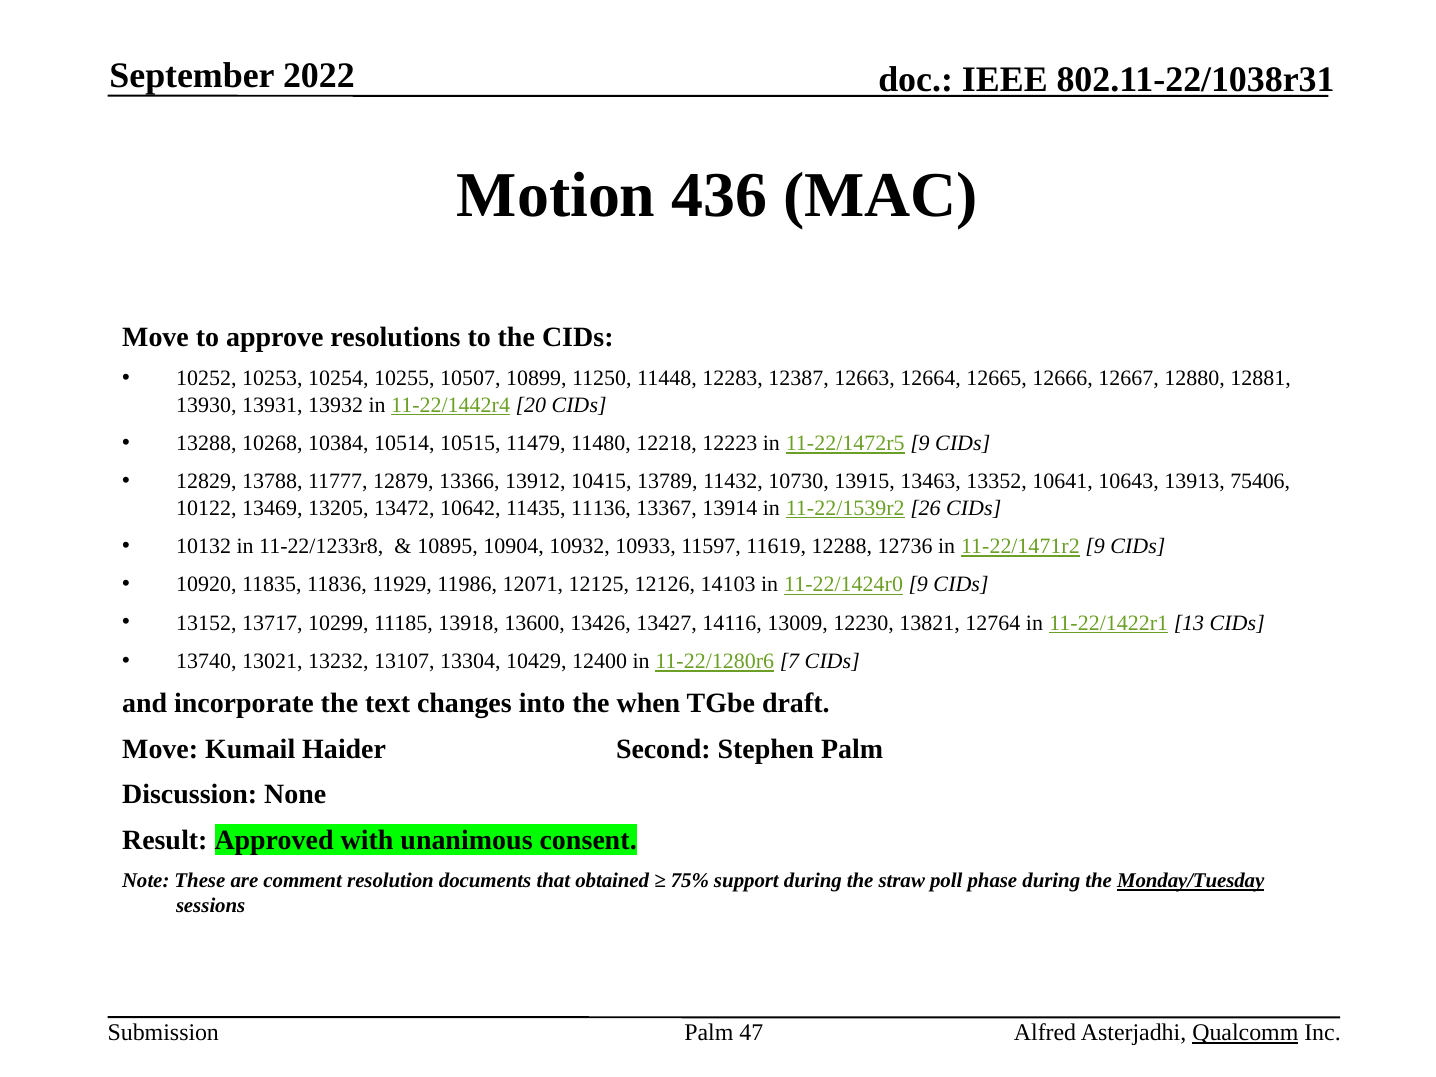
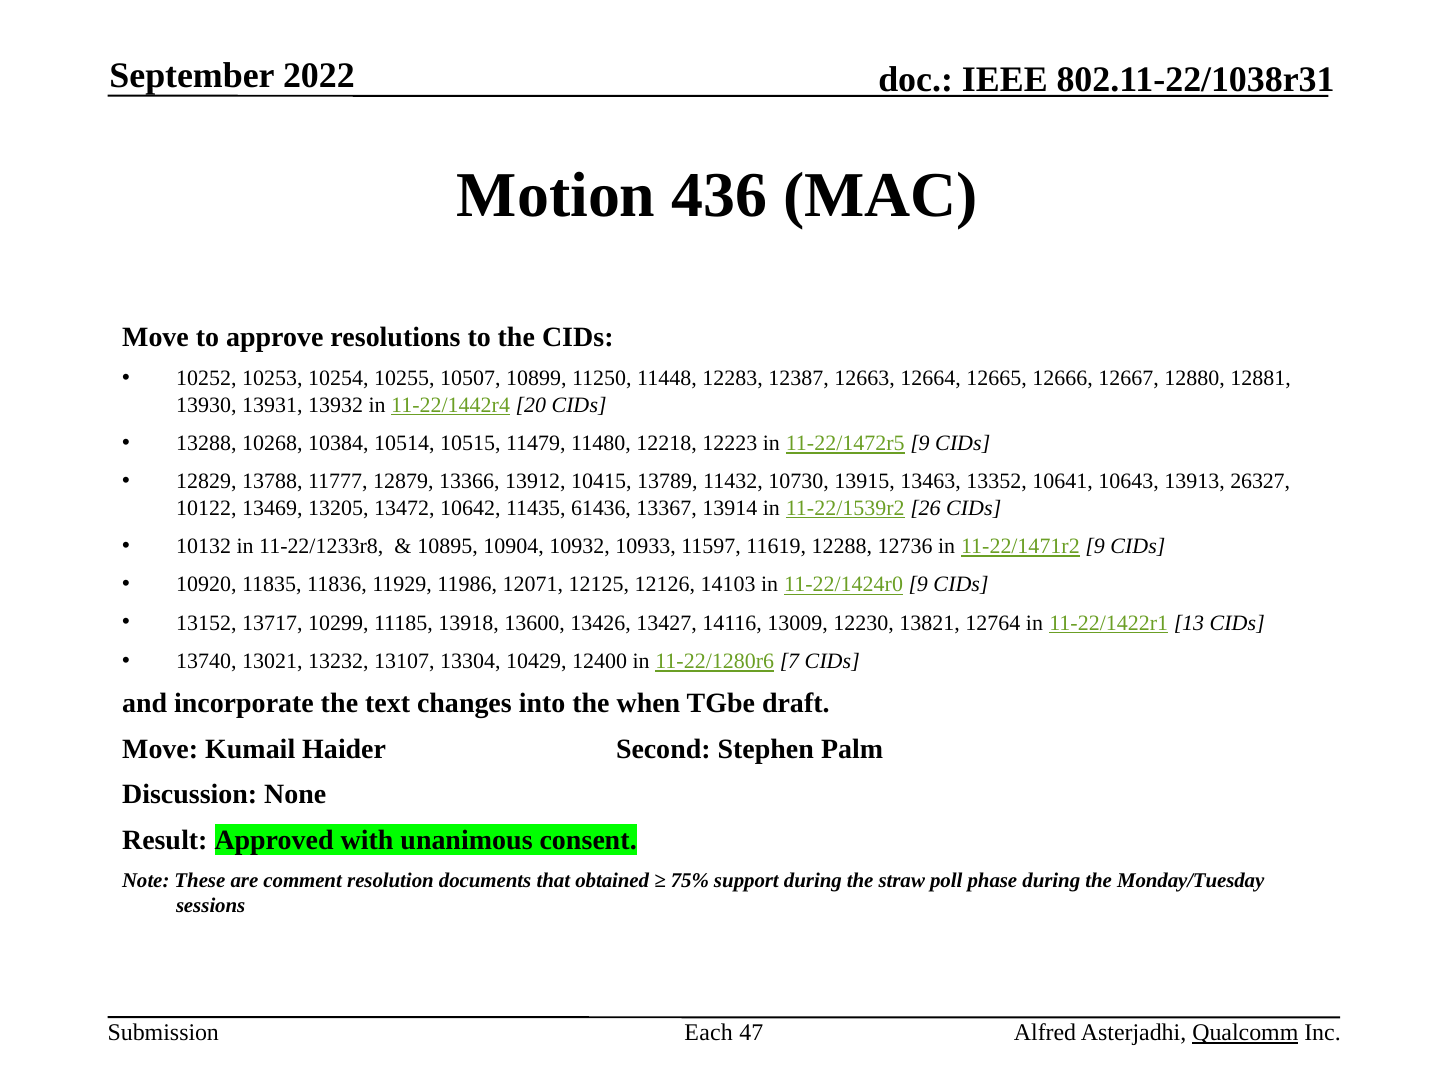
75406: 75406 -> 26327 (1260, 482)
11136: 11136 -> 61436 (601, 508)
Monday/Tuesday underline: present -> none (1191, 881)
Palm: Palm -> Each (709, 1033)
